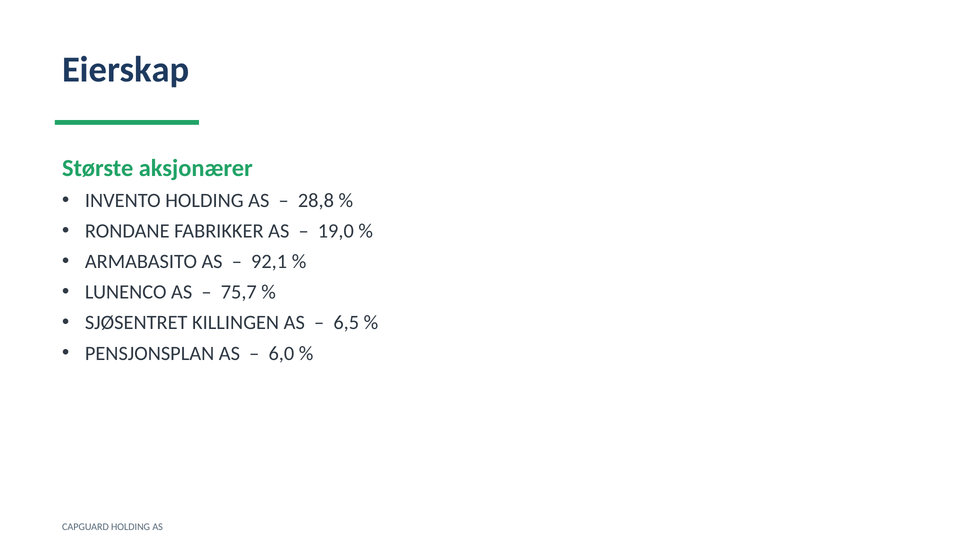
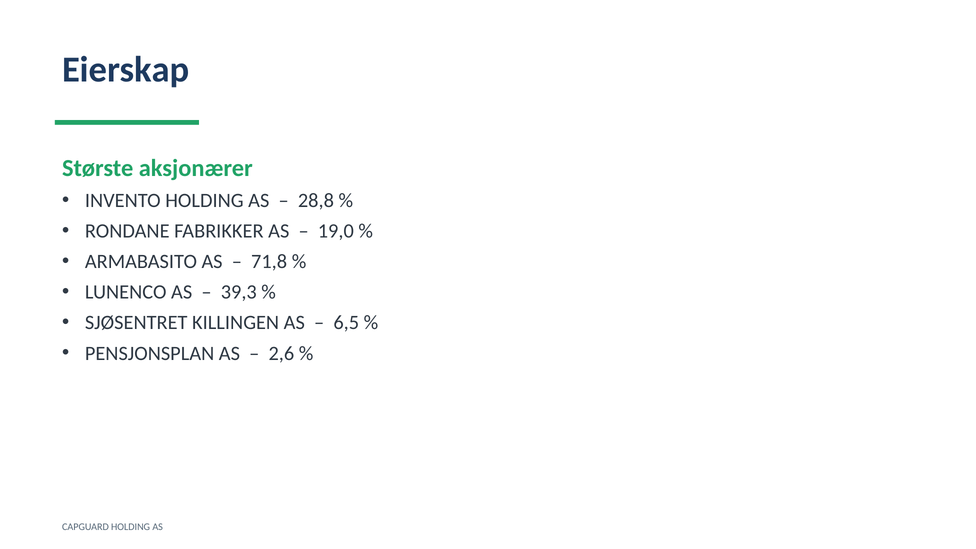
92,1: 92,1 -> 71,8 (269, 262)
75,7: 75,7 -> 39,3 (239, 292)
6,0: 6,0 -> 2,6 (281, 353)
